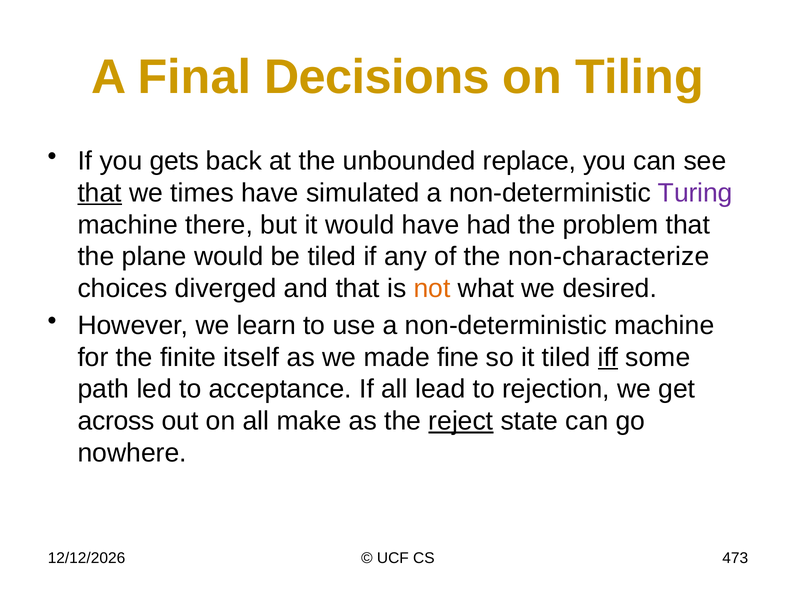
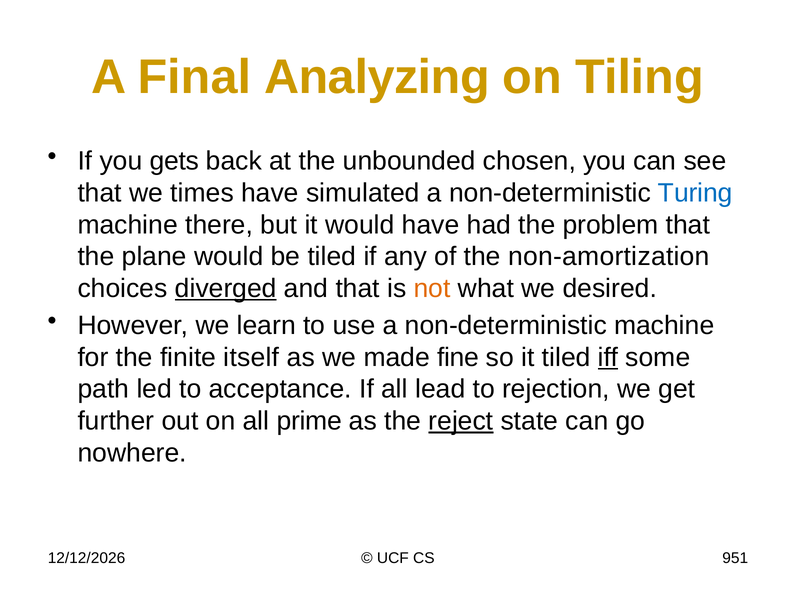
Decisions: Decisions -> Analyzing (377, 77)
replace: replace -> chosen (529, 161)
that underline: present -> none (100, 193)
Turing colour: purple -> blue (695, 193)
non-characterize: non-characterize -> non-amortization (609, 257)
diverged underline: none -> present (226, 288)
across: across -> further (116, 421)
make: make -> prime (309, 421)
473: 473 -> 951 (735, 558)
